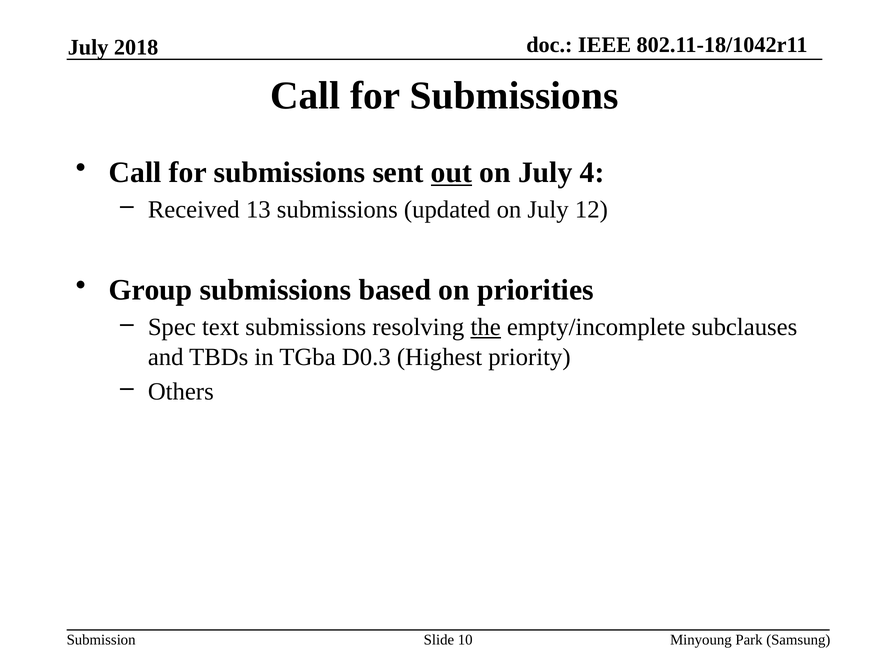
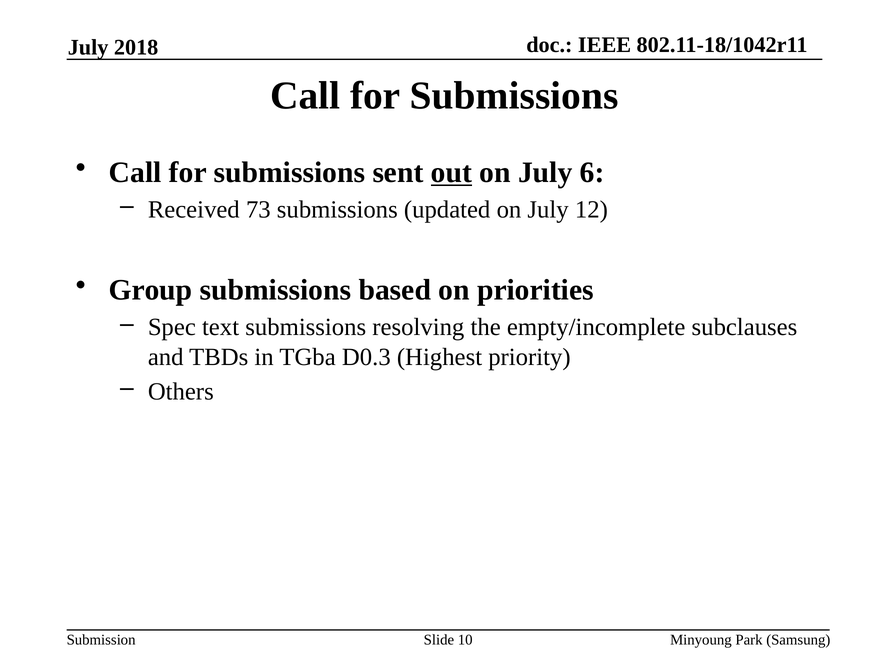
4: 4 -> 6 (592, 172)
13: 13 -> 73 (258, 210)
the underline: present -> none (486, 327)
